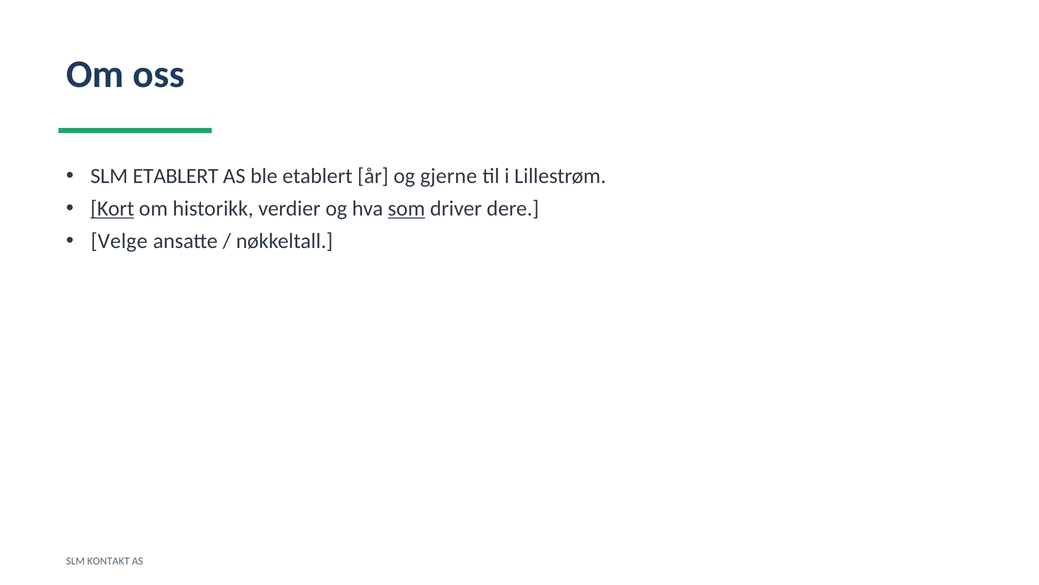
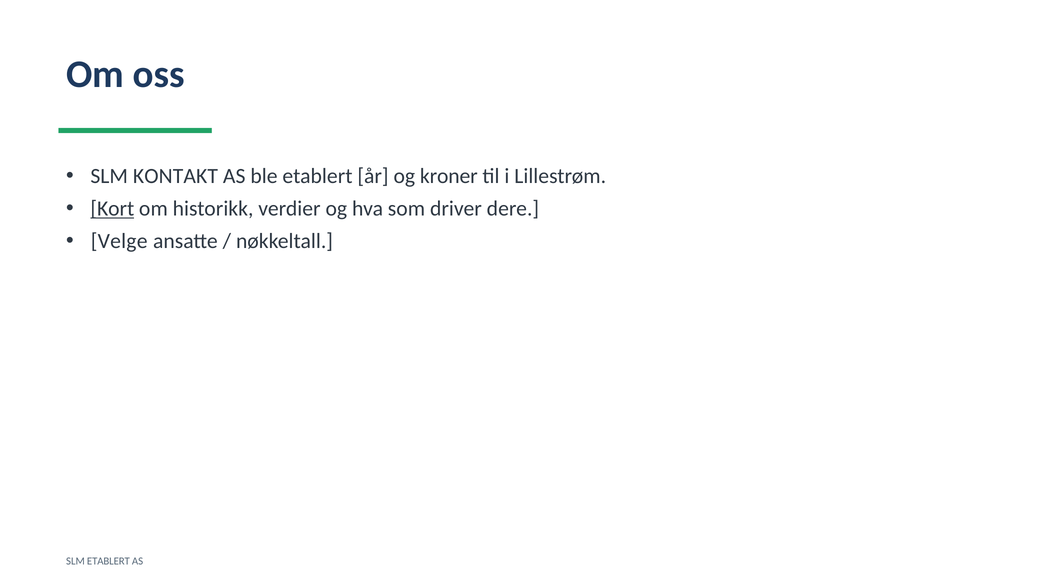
SLM ETABLERT: ETABLERT -> KONTAKT (175, 176)
gjerne: gjerne -> kroner (449, 176)
som underline: present -> none (406, 208)
SLM KONTAKT: KONTAKT -> ETABLERT (108, 561)
